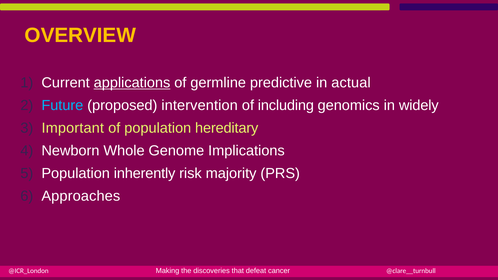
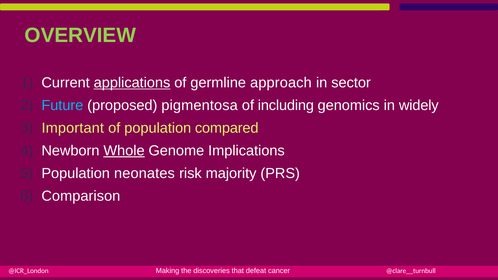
OVERVIEW colour: yellow -> light green (80, 35)
predictive: predictive -> approach (281, 83)
actual: actual -> sector (351, 83)
intervention: intervention -> pigmentosa (200, 105)
hereditary: hereditary -> compared (227, 128)
Whole underline: none -> present (124, 151)
inherently: inherently -> neonates (144, 173)
Approaches: Approaches -> Comparison (81, 196)
